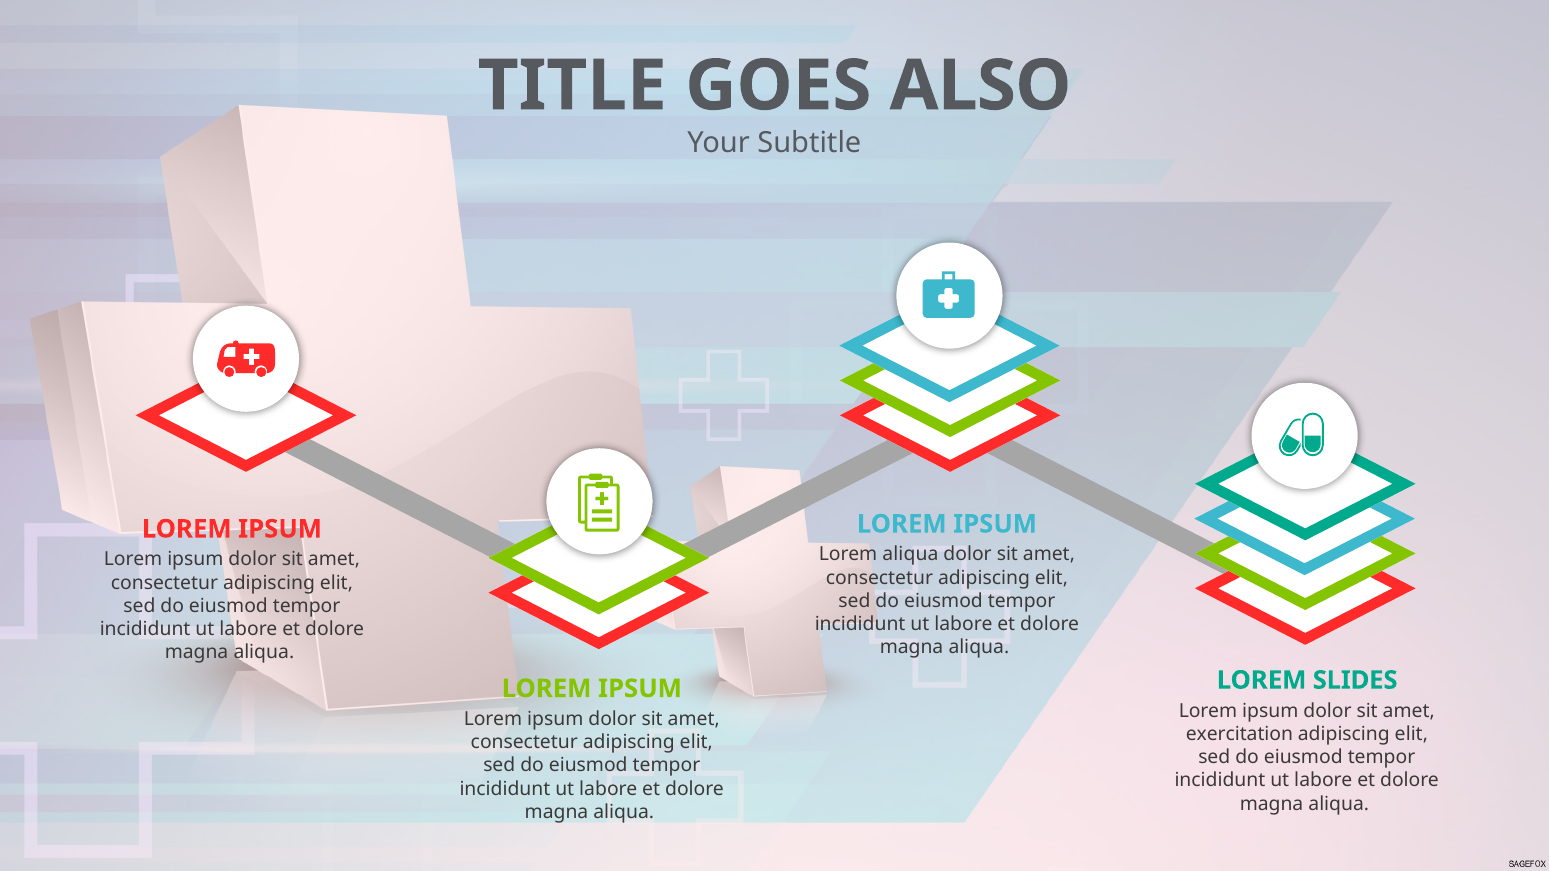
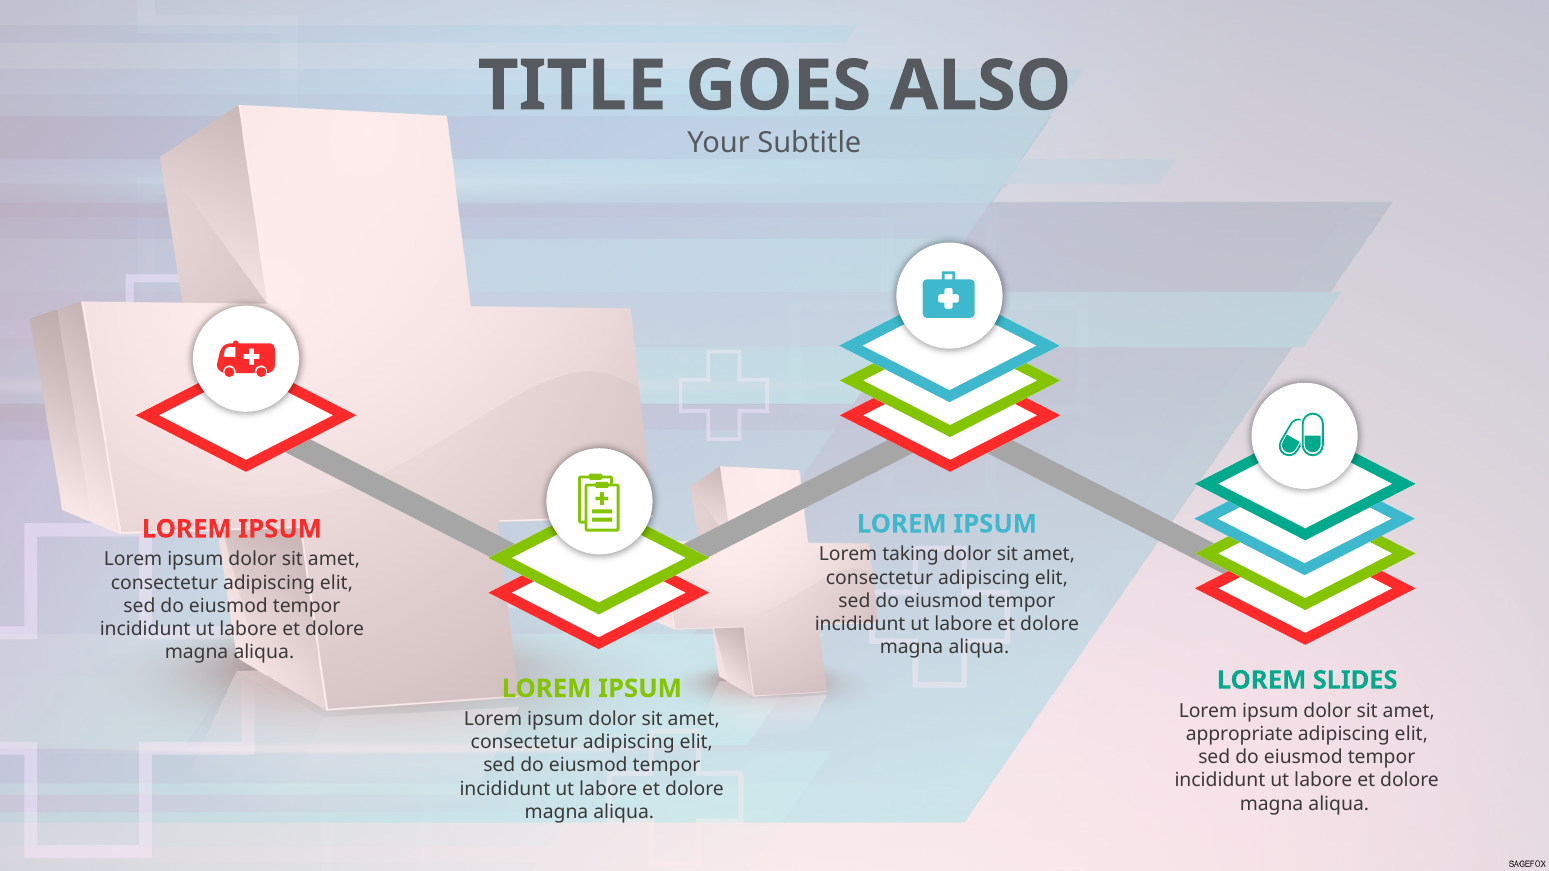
Lorem aliqua: aliqua -> taking (911, 555)
exercitation: exercitation -> appropriate (1239, 734)
